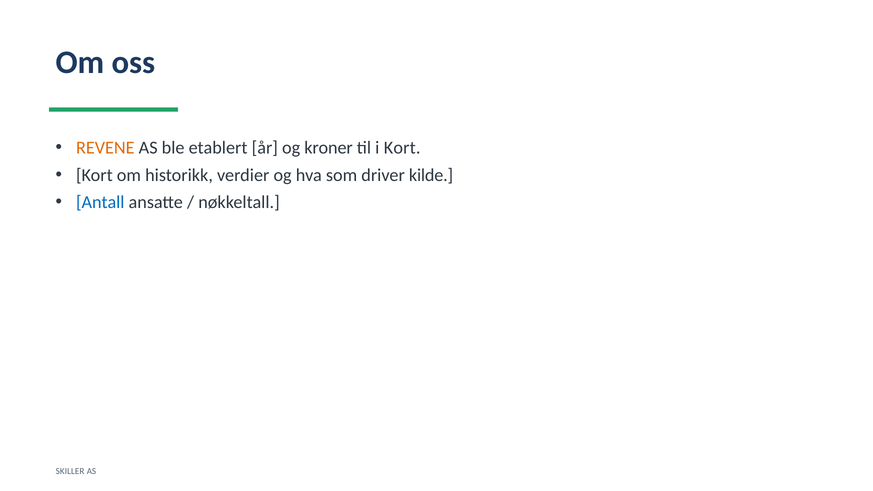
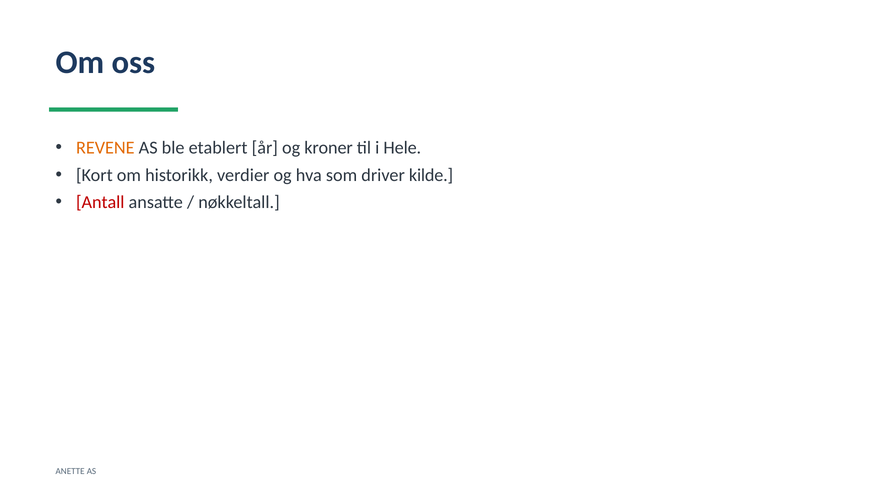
i Kort: Kort -> Hele (402, 148)
Antall colour: blue -> red (100, 202)
SKILLER: SKILLER -> ANETTE (70, 471)
